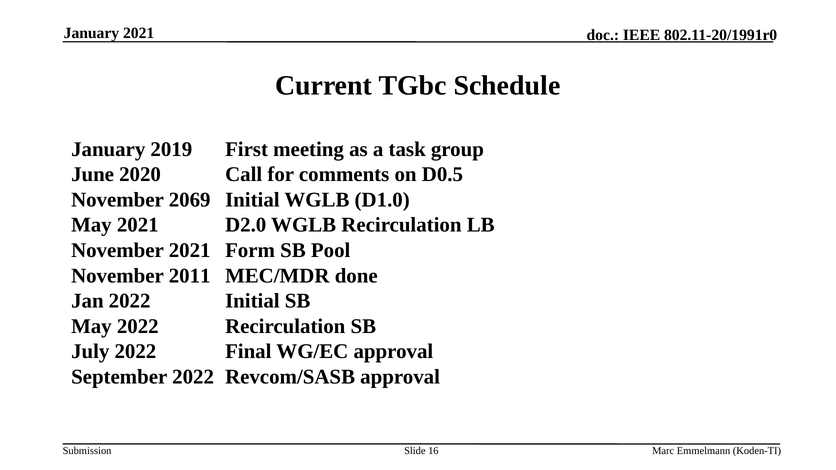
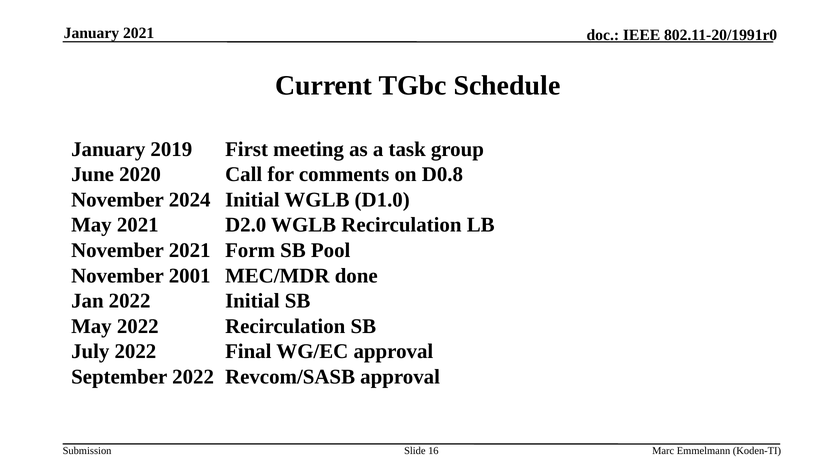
D0.5: D0.5 -> D0.8 (442, 175)
2069: 2069 -> 2024 (190, 200)
2011: 2011 -> 2001 (190, 276)
